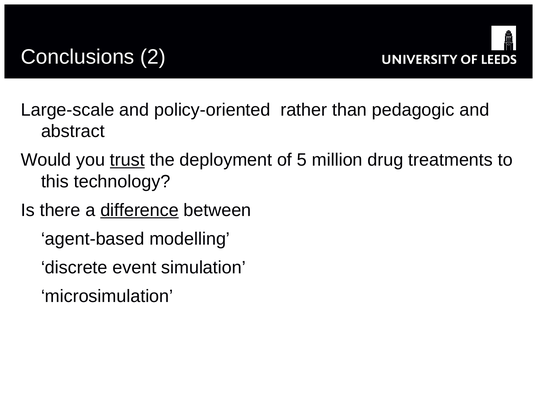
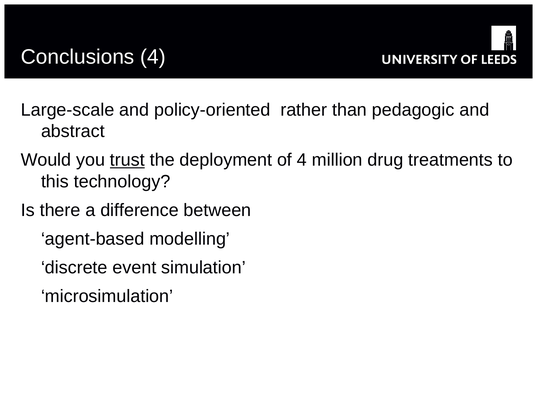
Conclusions 2: 2 -> 4 (153, 57)
of 5: 5 -> 4 (302, 160)
difference underline: present -> none (140, 210)
